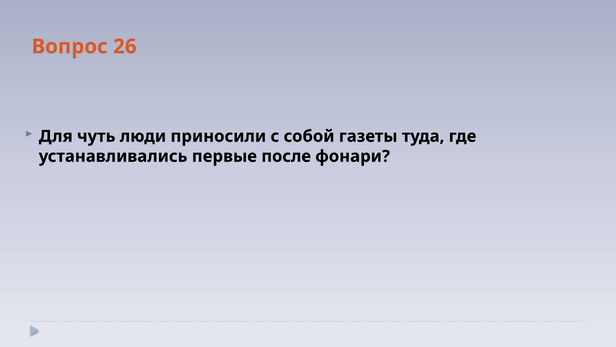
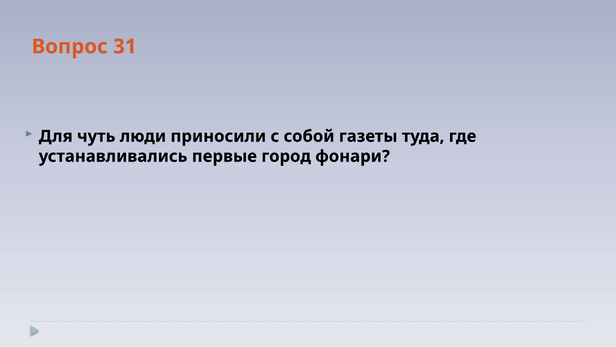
26: 26 -> 31 (125, 47)
после: после -> город (286, 156)
